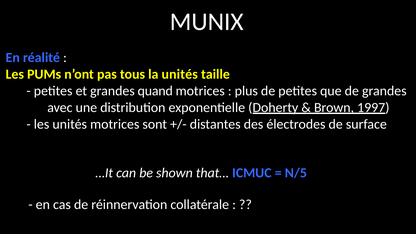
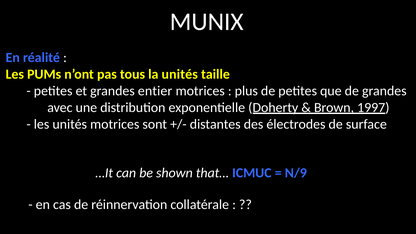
quand: quand -> entier (155, 91)
N/5: N/5 -> N/9 (296, 173)
